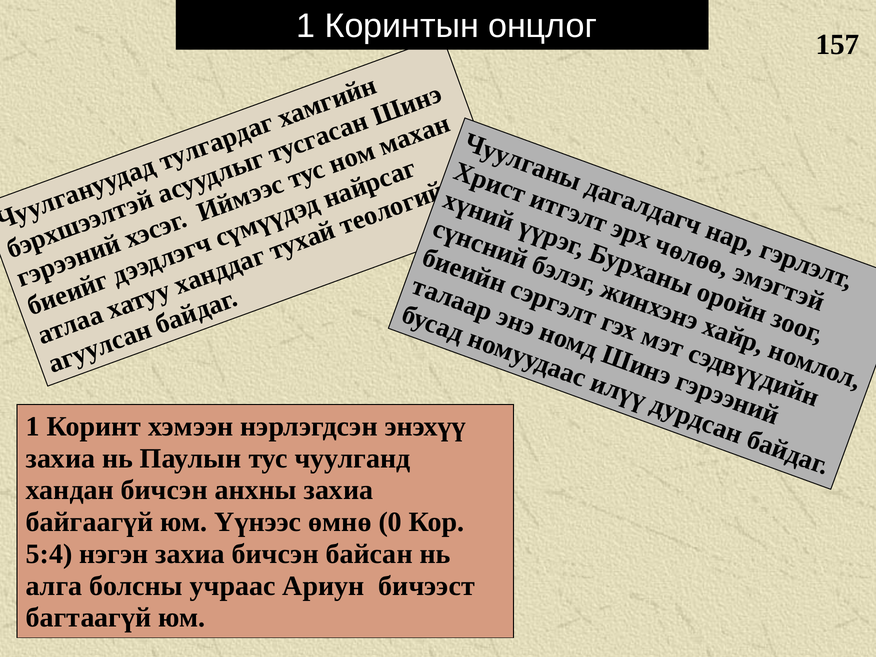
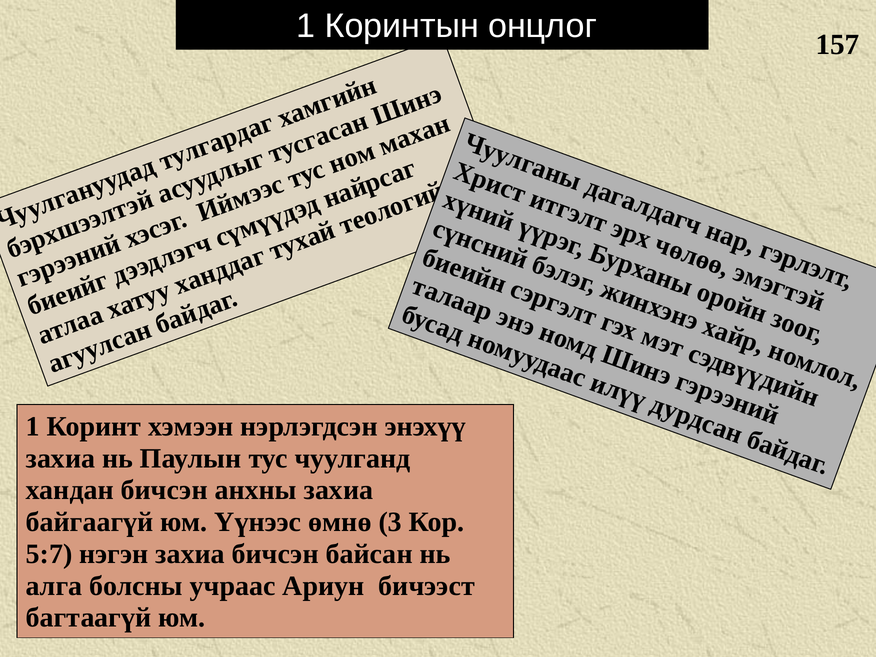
0: 0 -> 3 (390, 522)
5:4: 5:4 -> 5:7 (49, 554)
